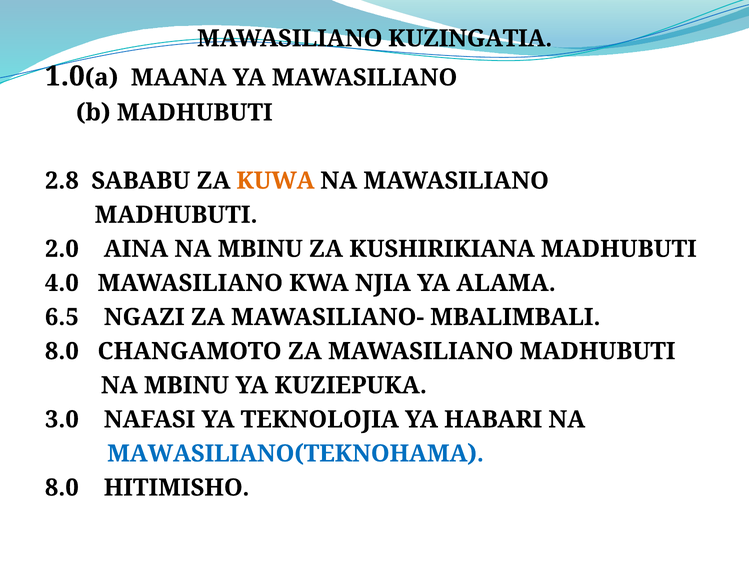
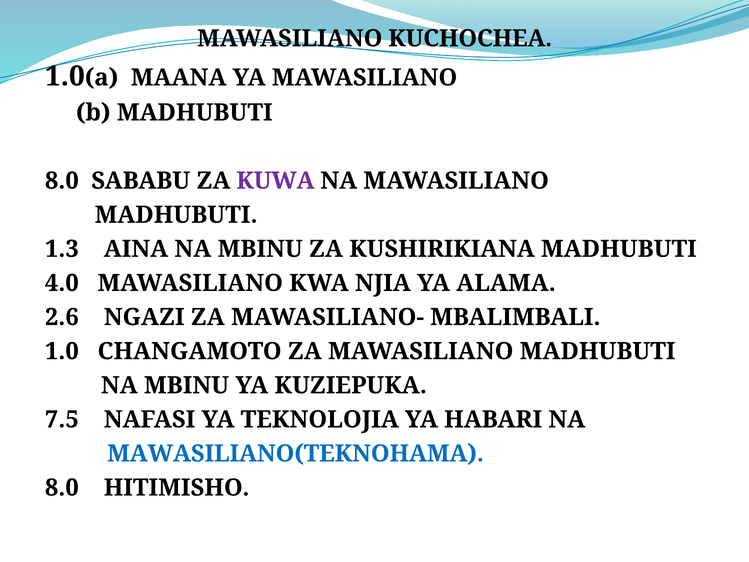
KUZINGATIA: KUZINGATIA -> KUCHOCHEA (470, 38)
2.8: 2.8 -> 8.0 (62, 181)
KUWA colour: orange -> purple (275, 181)
2.0: 2.0 -> 1.3 (62, 249)
6.5: 6.5 -> 2.6 (62, 317)
8.0: 8.0 -> 1.0 (62, 351)
3.0: 3.0 -> 7.5 (62, 419)
